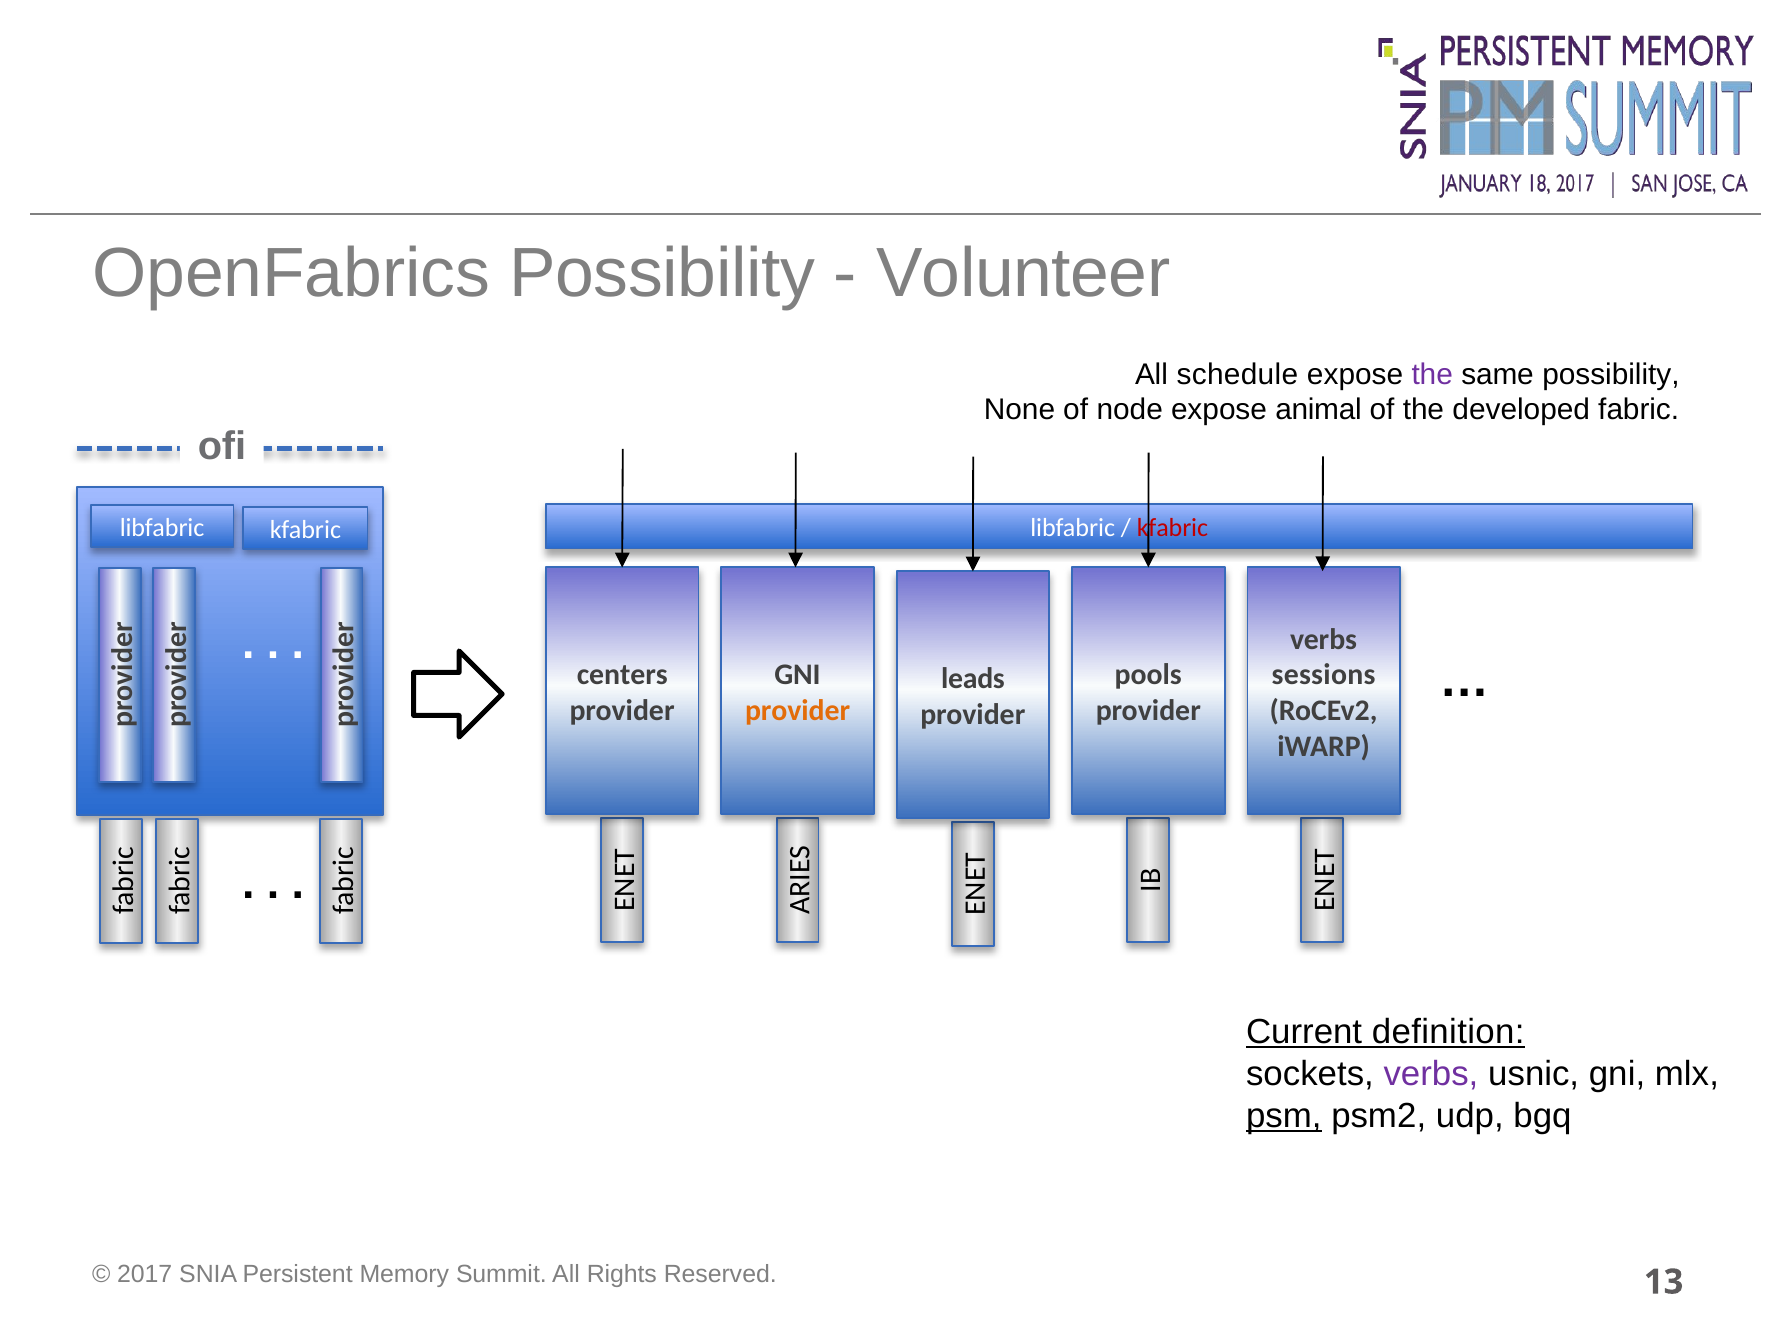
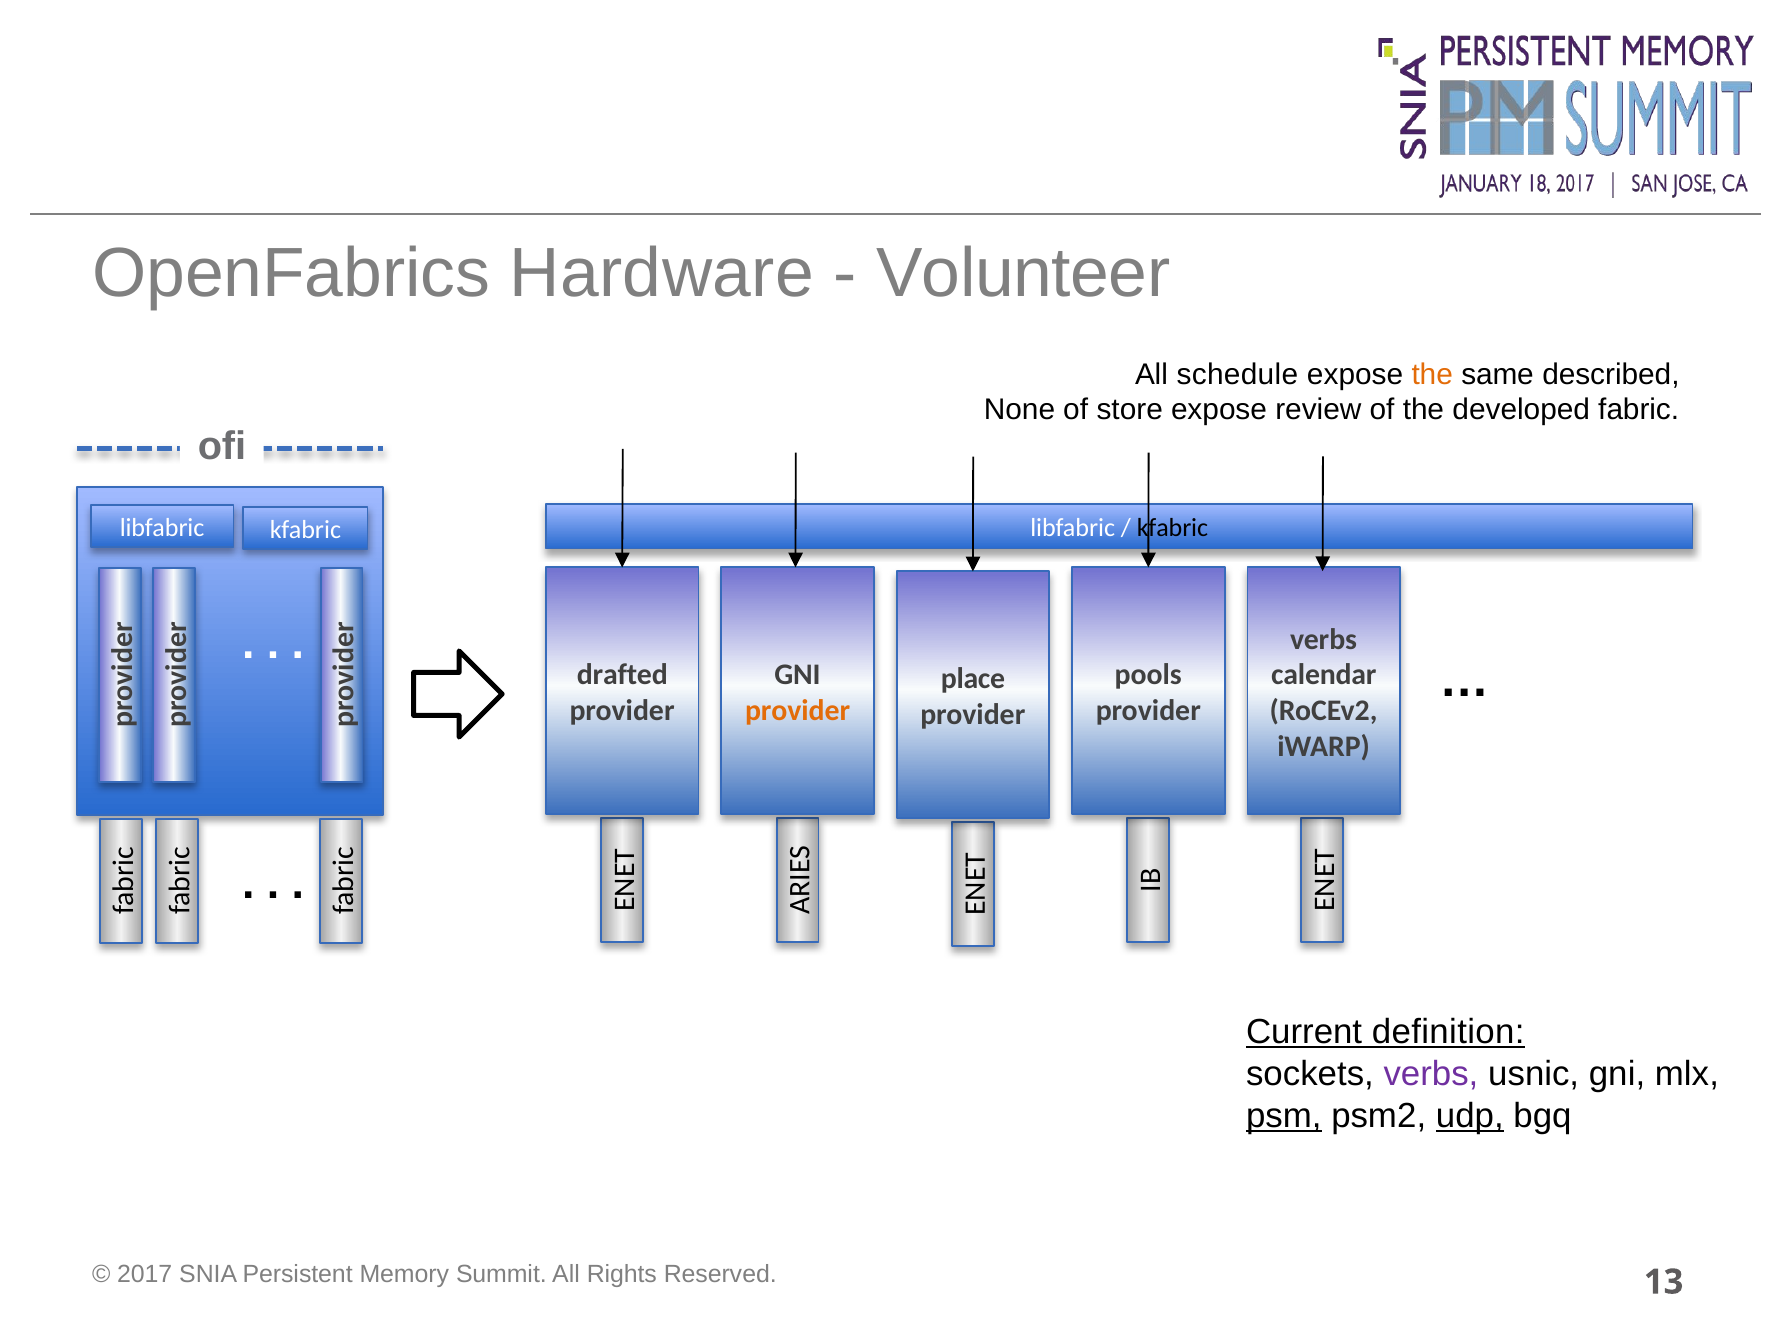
OpenFabrics Possibility: Possibility -> Hardware (662, 274)
the colour: purple -> orange (1432, 374)
same possibility: possibility -> described (1611, 374)
node: node -> store (1130, 410)
animal: animal -> review (1318, 410)
kfabric colour: red -> black (1172, 528)
centers: centers -> drafted (622, 675)
sessions: sessions -> calendar (1324, 675)
leads: leads -> place (973, 679)
udp underline: none -> present (1470, 1116)
